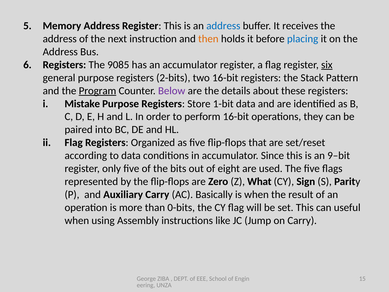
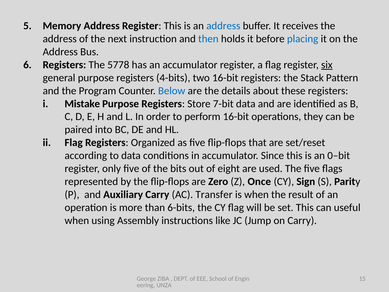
then colour: orange -> blue (208, 39)
9085: 9085 -> 5778 (118, 65)
2-bits: 2-bits -> 4-bits (173, 78)
Program underline: present -> none (98, 91)
Below colour: purple -> blue (172, 91)
1-bit: 1-bit -> 7-bit (223, 104)
9–bit: 9–bit -> 0–bit (339, 155)
What: What -> Once (259, 181)
Basically: Basically -> Transfer (214, 194)
0-bits: 0-bits -> 6-bits (181, 207)
